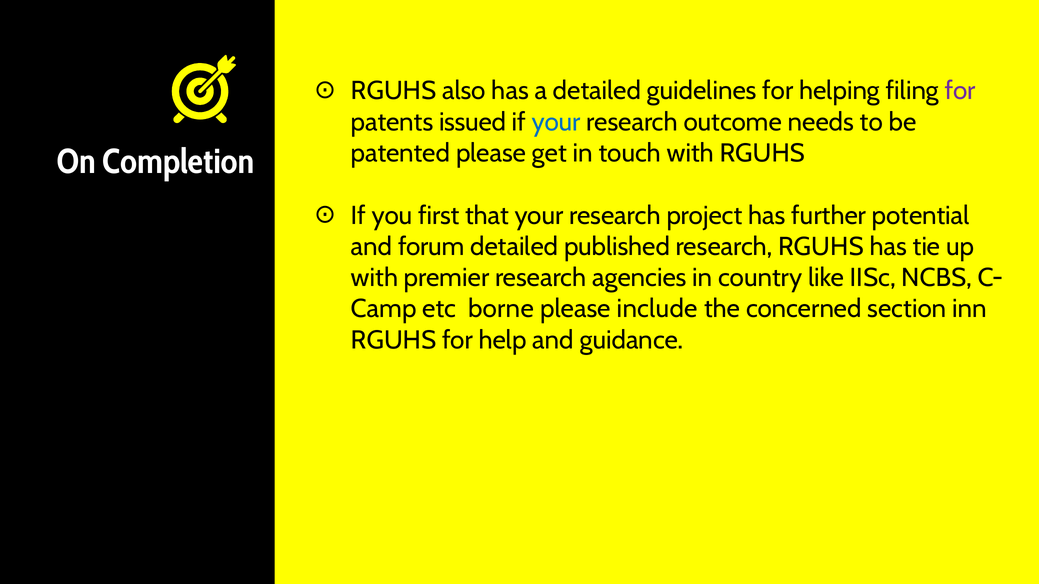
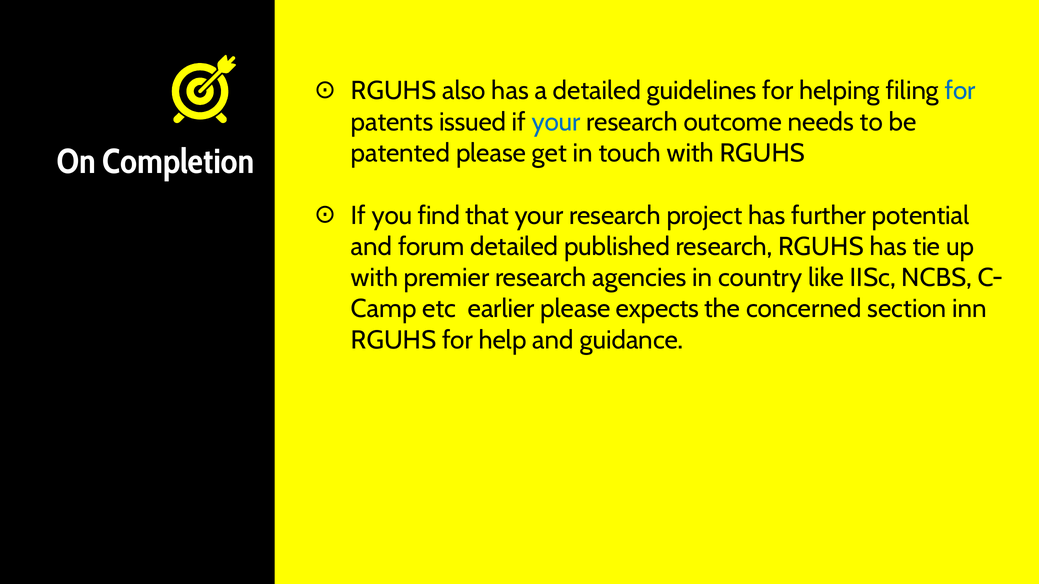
for colour: purple -> blue (960, 91)
first: first -> find (439, 216)
borne: borne -> earlier (501, 309)
include: include -> expects (657, 309)
